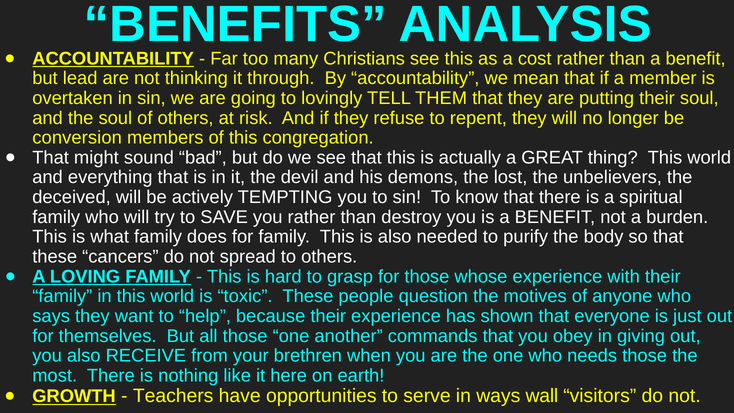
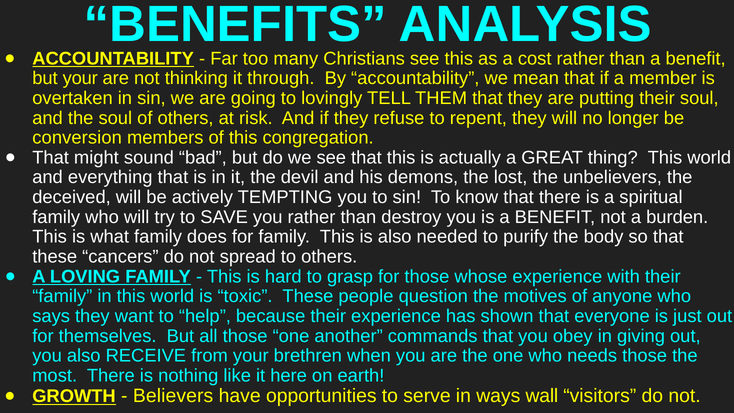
but lead: lead -> your (80, 78)
Teachers: Teachers -> Believers (173, 396)
